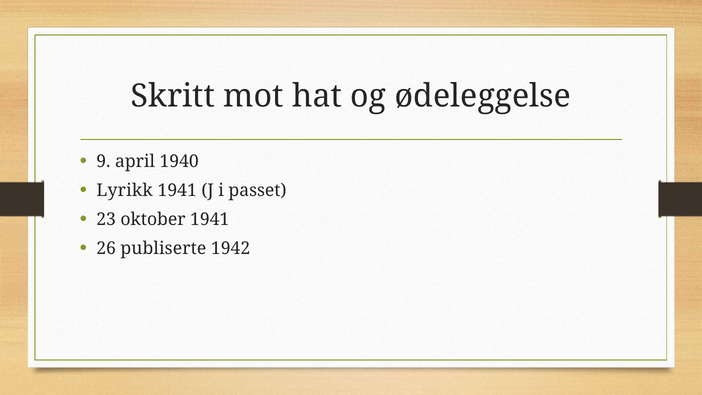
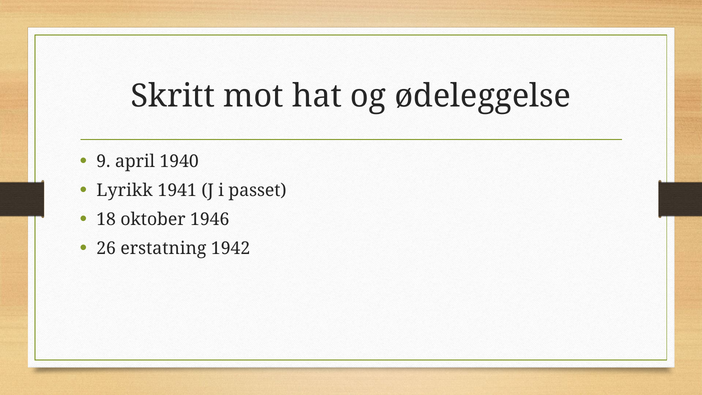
23: 23 -> 18 (106, 220)
oktober 1941: 1941 -> 1946 (210, 220)
publiserte: publiserte -> erstatning (163, 248)
